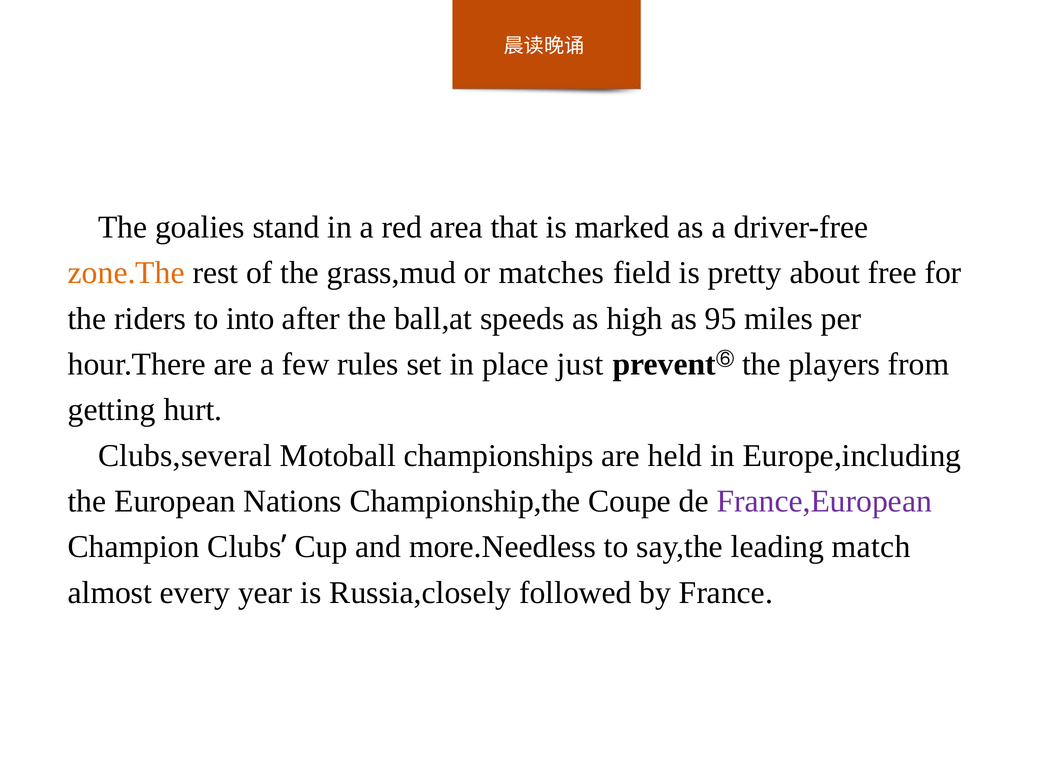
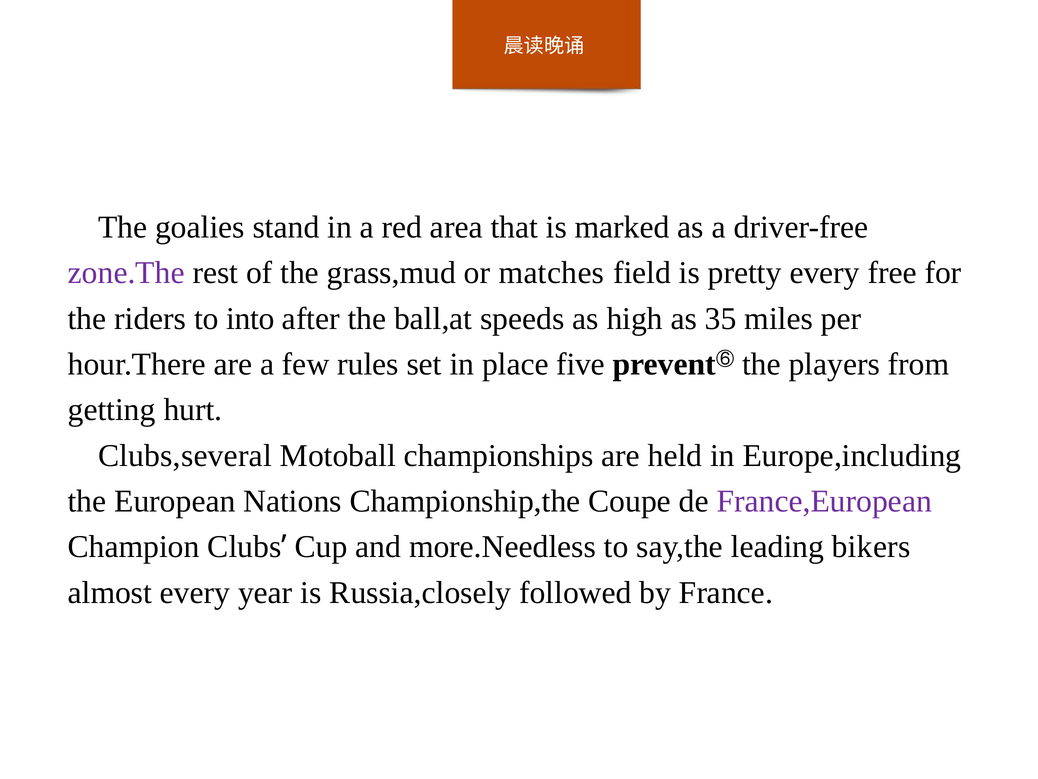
zone.The colour: orange -> purple (126, 273)
pretty about: about -> every (825, 273)
95: 95 -> 35 (721, 318)
just: just -> five (581, 364)
match: match -> bikers (871, 547)
